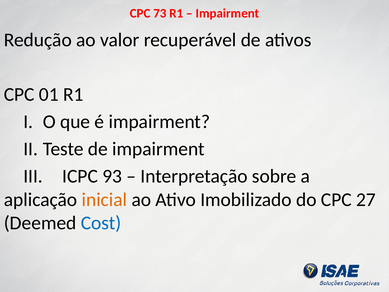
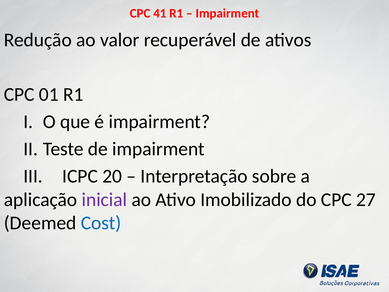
73: 73 -> 41 (160, 13)
93: 93 -> 20 (112, 176)
inicial colour: orange -> purple (104, 199)
